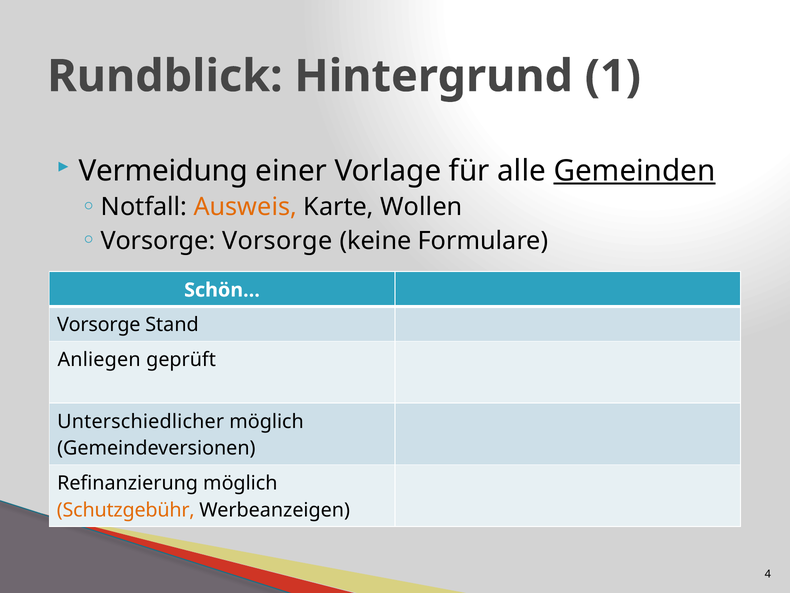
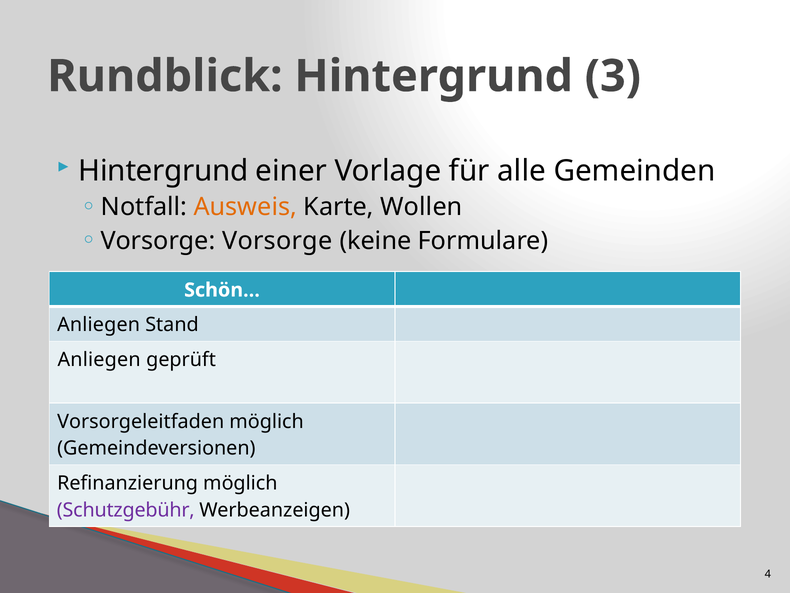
1: 1 -> 3 (613, 76)
Vermeidung: Vermeidung -> Hintergrund (163, 171)
Gemeinden underline: present -> none (635, 171)
Vorsorge: Vorsorge -> Anliegen (99, 325)
Unterschiedlicher: Unterschiedlicher -> Vorsorgeleitfaden (141, 421)
Schutzgebühr colour: orange -> purple (126, 510)
